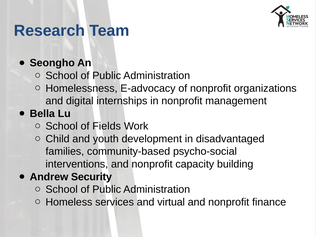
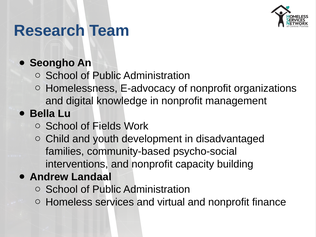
internships: internships -> knowledge (122, 101)
Security: Security -> Landaal (91, 177)
